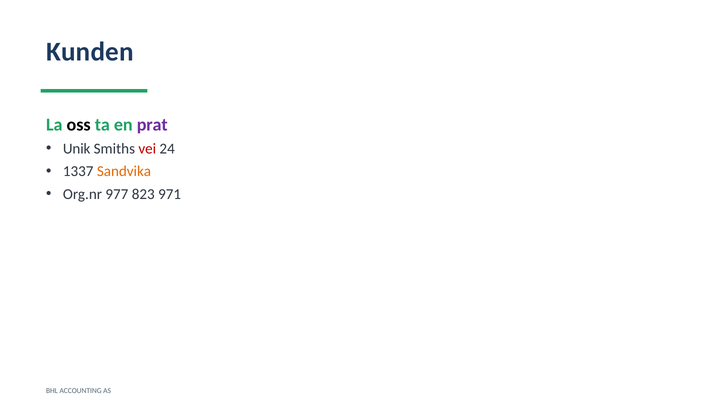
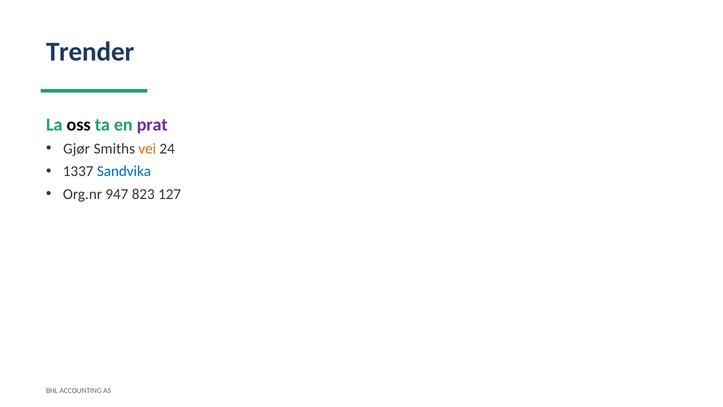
Kunden: Kunden -> Trender (90, 52)
Unik: Unik -> Gjør (77, 149)
vei colour: red -> orange (147, 149)
Sandvika colour: orange -> blue (124, 171)
977: 977 -> 947 (117, 194)
971: 971 -> 127 (170, 194)
